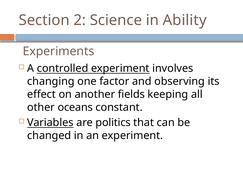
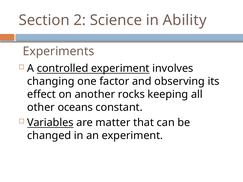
fields: fields -> rocks (131, 94)
politics: politics -> matter (113, 123)
